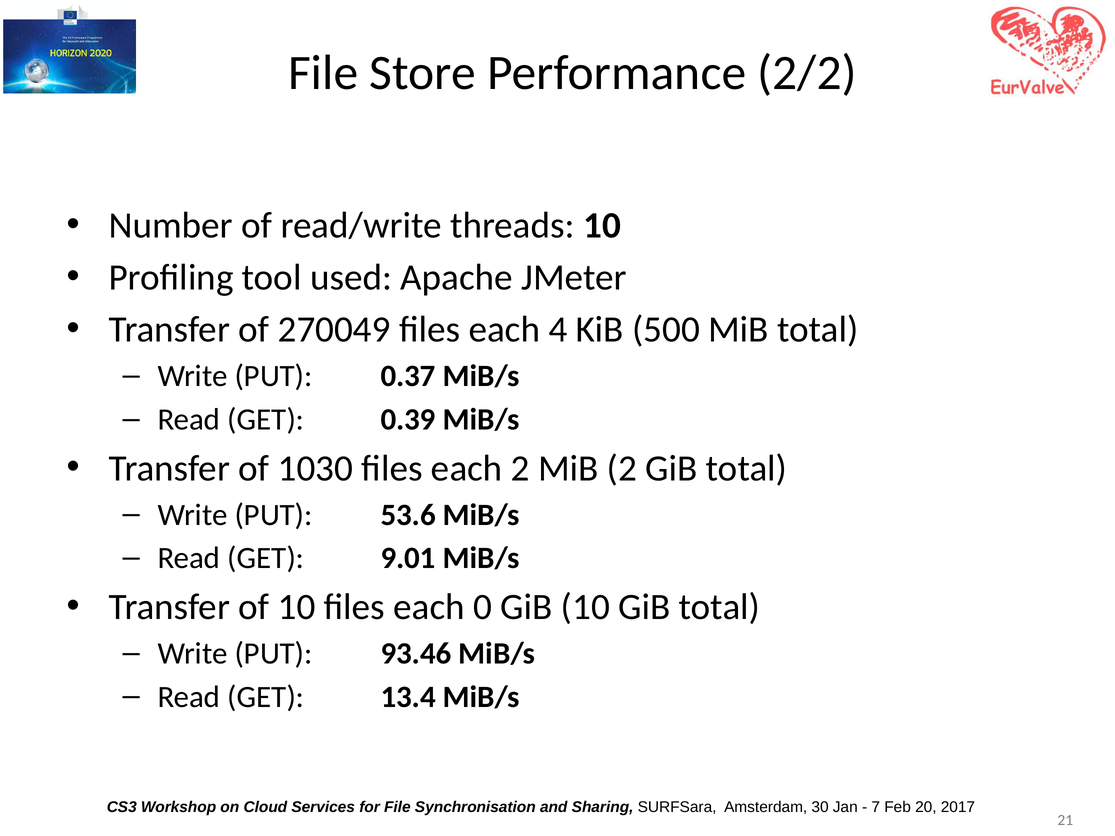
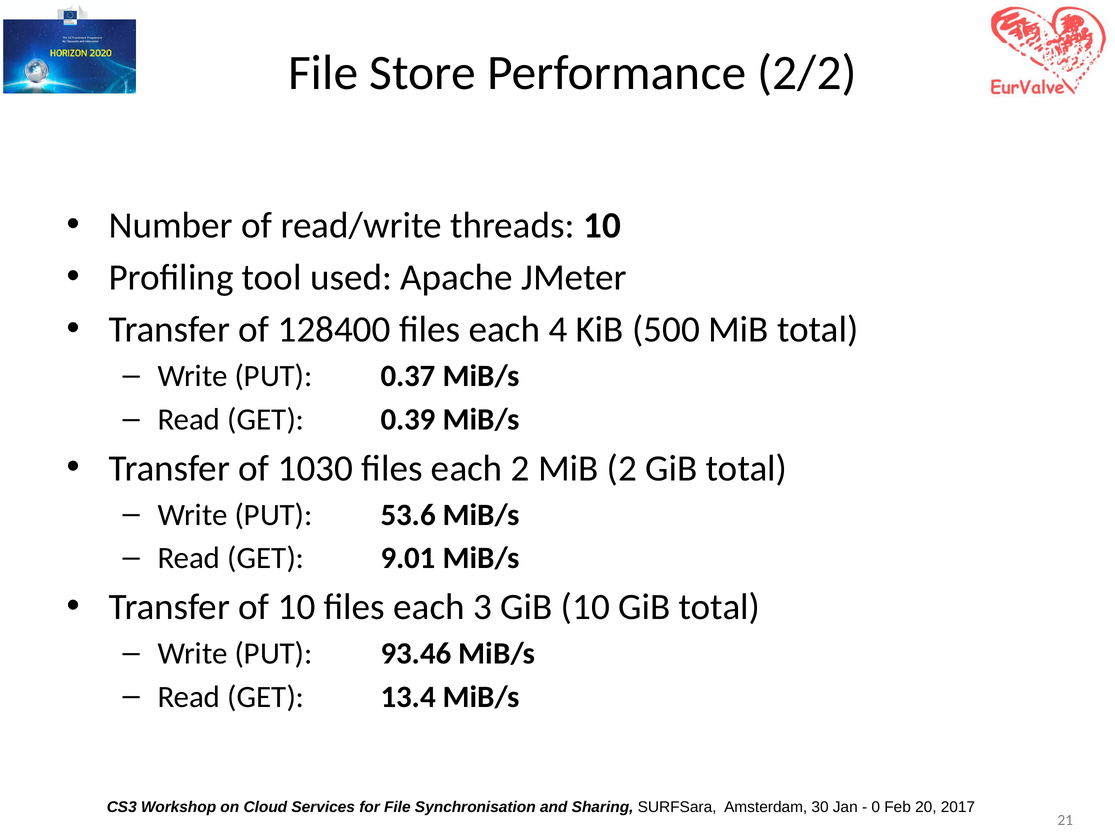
270049: 270049 -> 128400 (334, 330)
0: 0 -> 3 (483, 607)
7: 7 -> 0 (876, 807)
